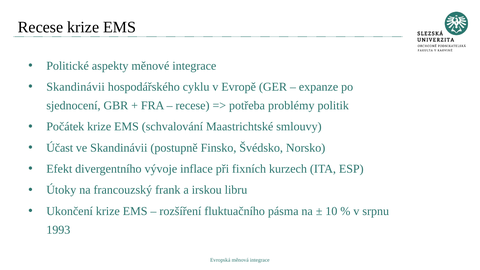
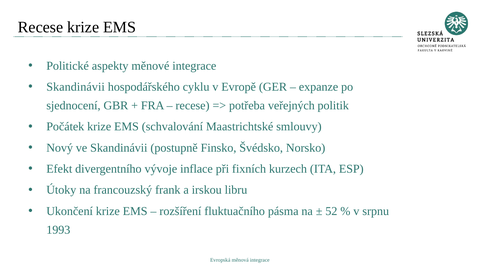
problémy: problémy -> veřejných (291, 106)
Účast: Účast -> Nový (60, 148)
10: 10 -> 52 (331, 211)
